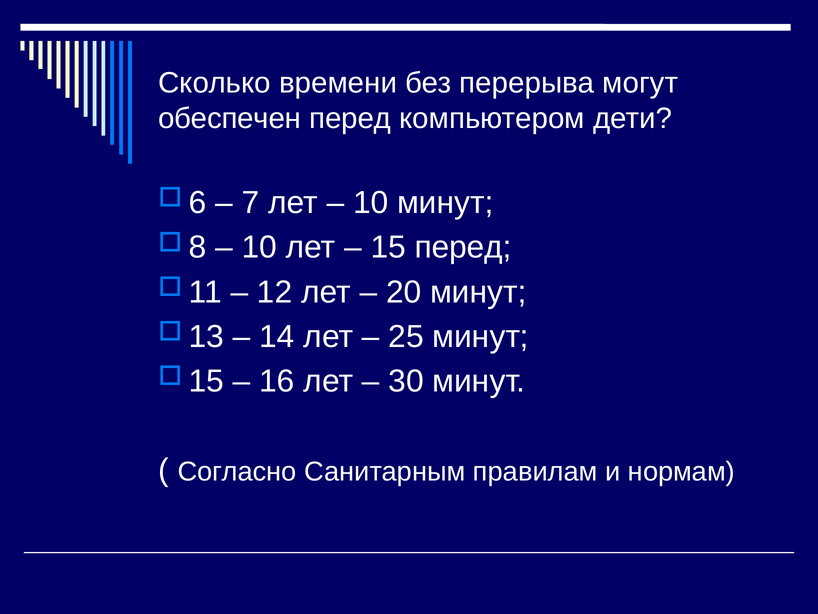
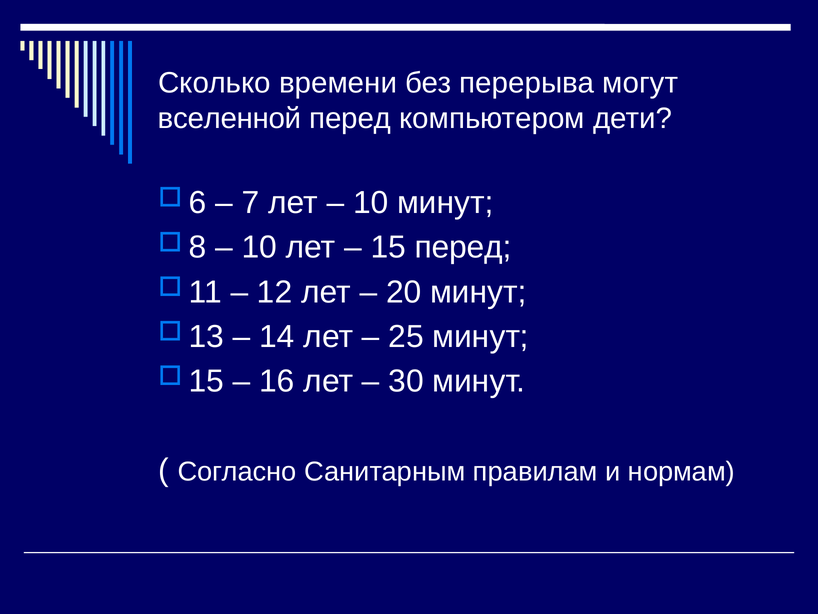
обеспечен: обеспечен -> вселенной (230, 119)
